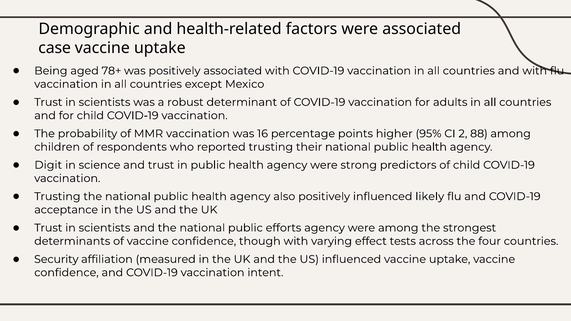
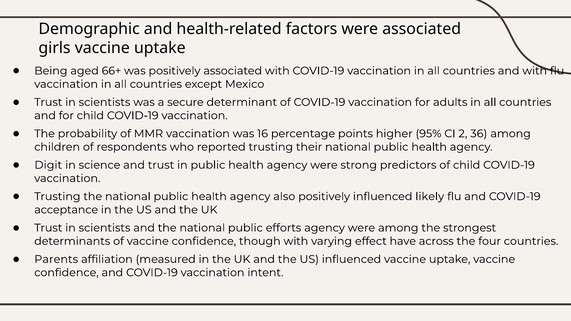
case: case -> girls (55, 48)
78+: 78+ -> 66+ (111, 71)
robust: robust -> secure (185, 102)
88: 88 -> 36 (479, 134)
tests: tests -> have (403, 241)
Security: Security -> Parents (56, 259)
